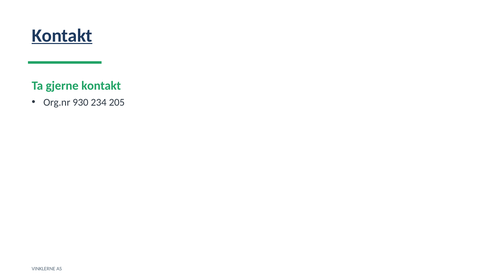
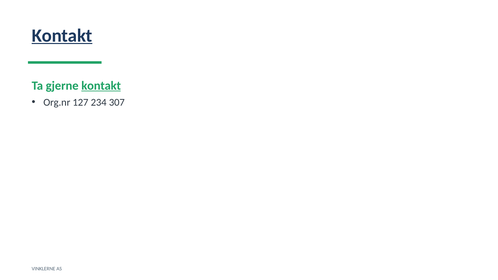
kontakt underline: none -> present (101, 86)
930: 930 -> 127 (81, 102)
205: 205 -> 307 (117, 102)
